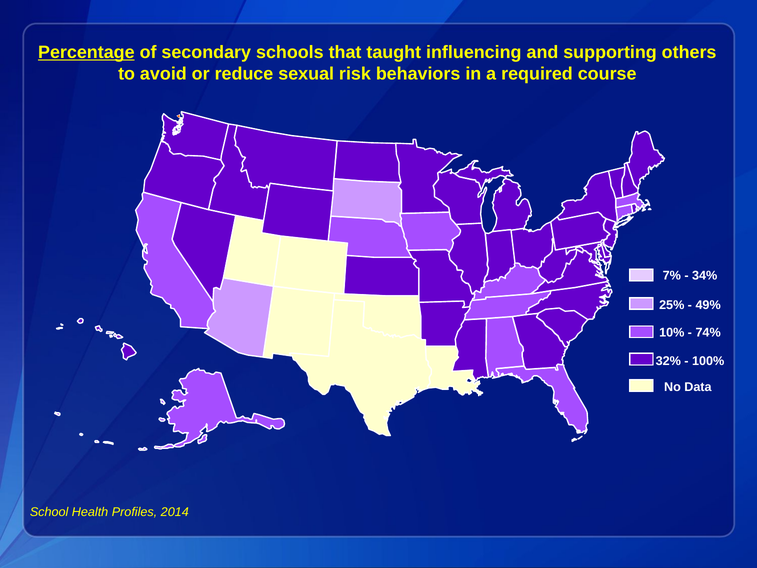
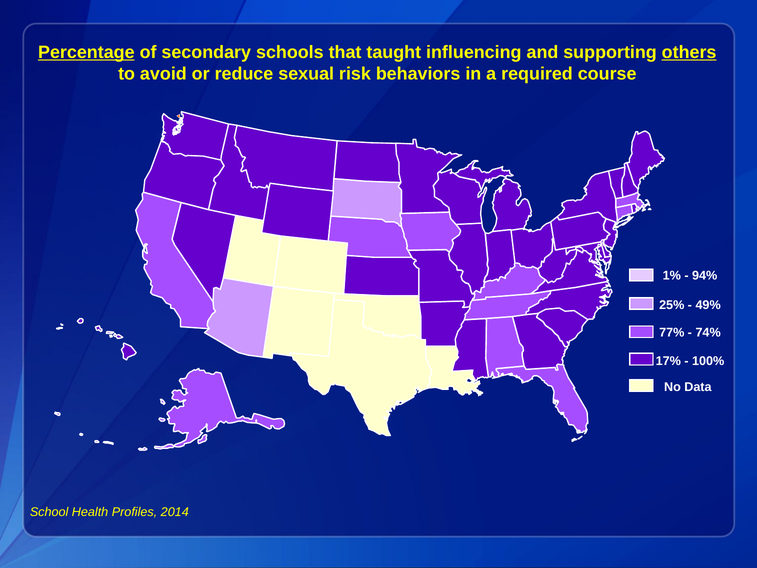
others underline: none -> present (689, 52)
7%: 7% -> 1% (672, 276)
34%: 34% -> 94% (705, 276)
10%: 10% -> 77% (672, 332)
32%: 32% -> 17% (668, 361)
